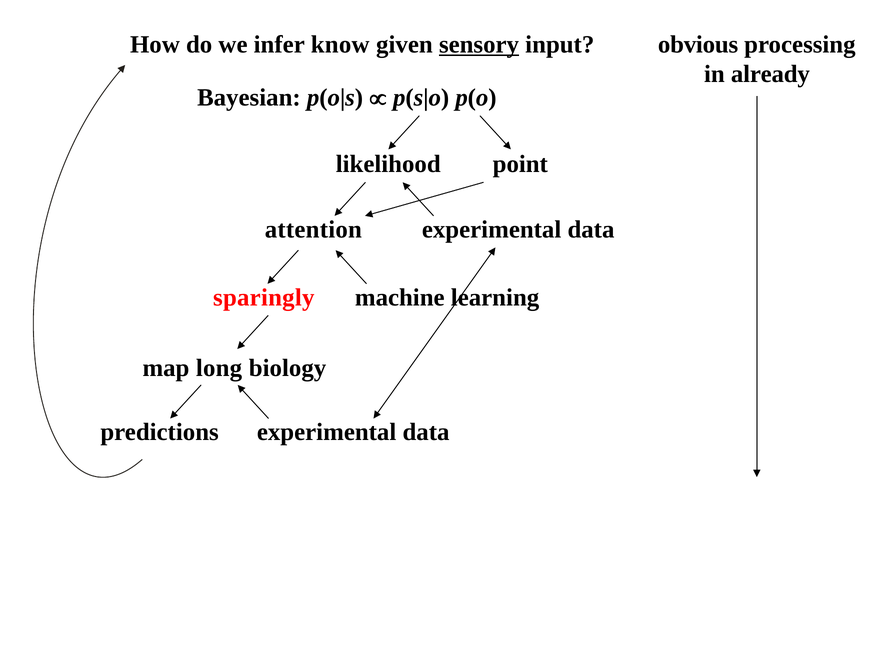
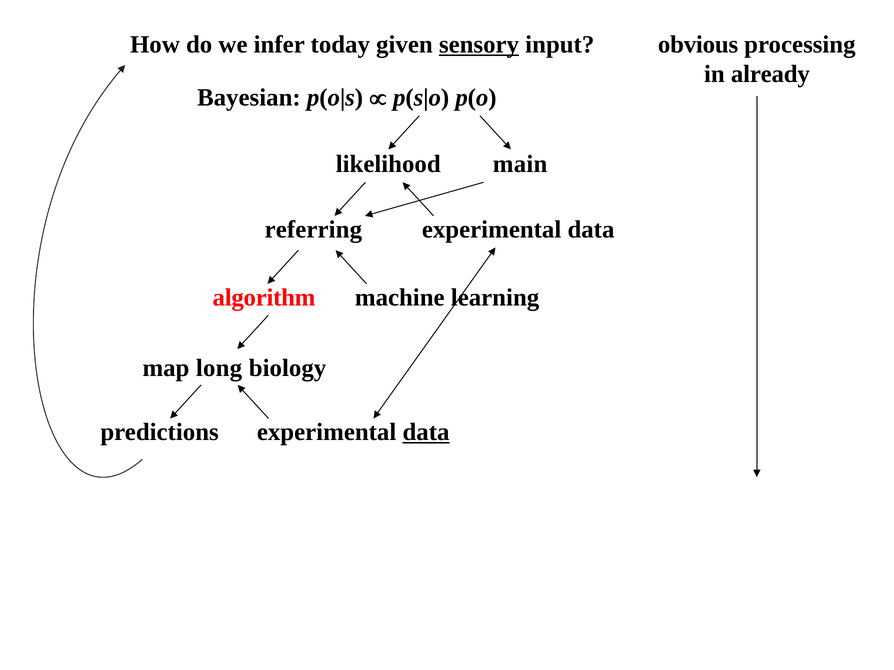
know: know -> today (340, 44)
point: point -> main (520, 164)
attention: attention -> referring (313, 230)
sparingly: sparingly -> algorithm (264, 298)
data underline: none -> present (426, 432)
